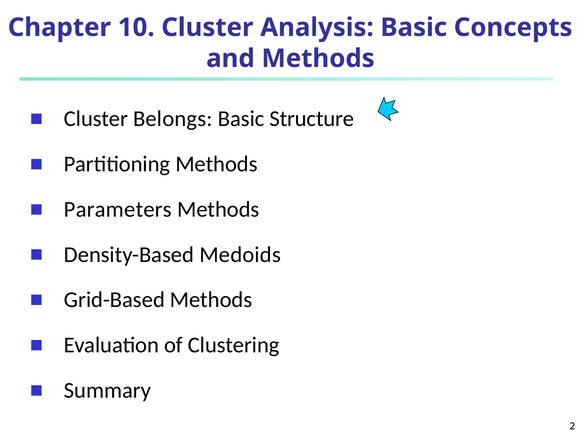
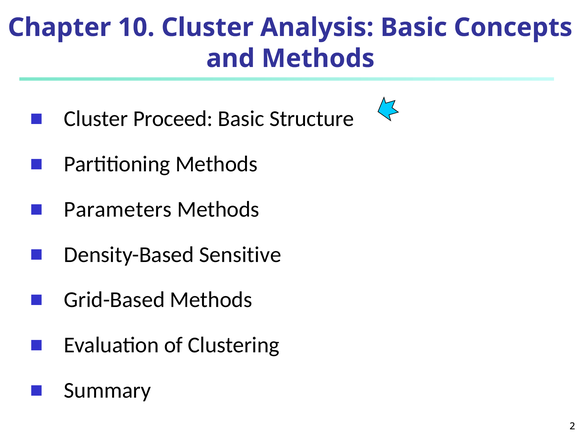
Belongs: Belongs -> Proceed (173, 119)
Medoids: Medoids -> Sensitive (240, 254)
